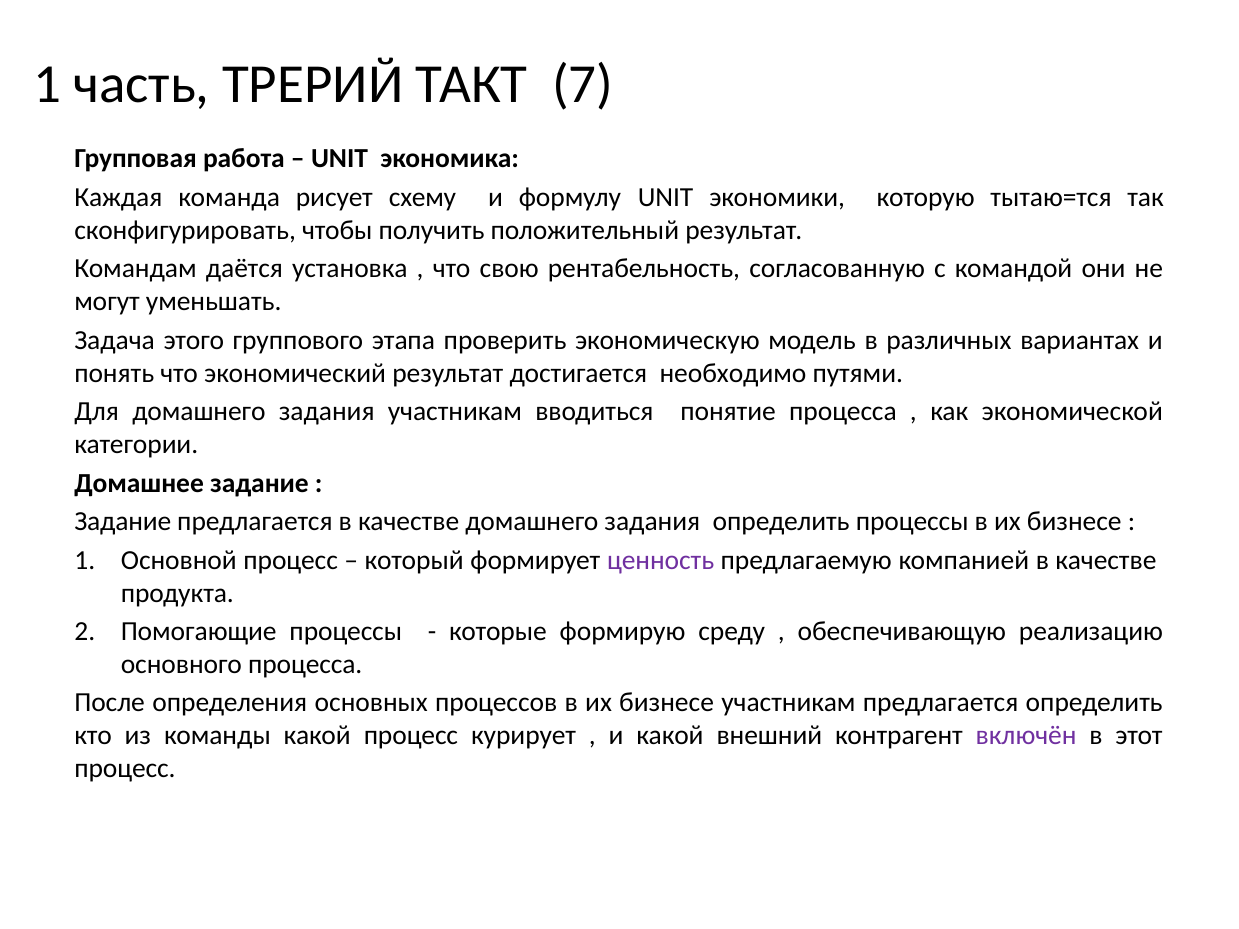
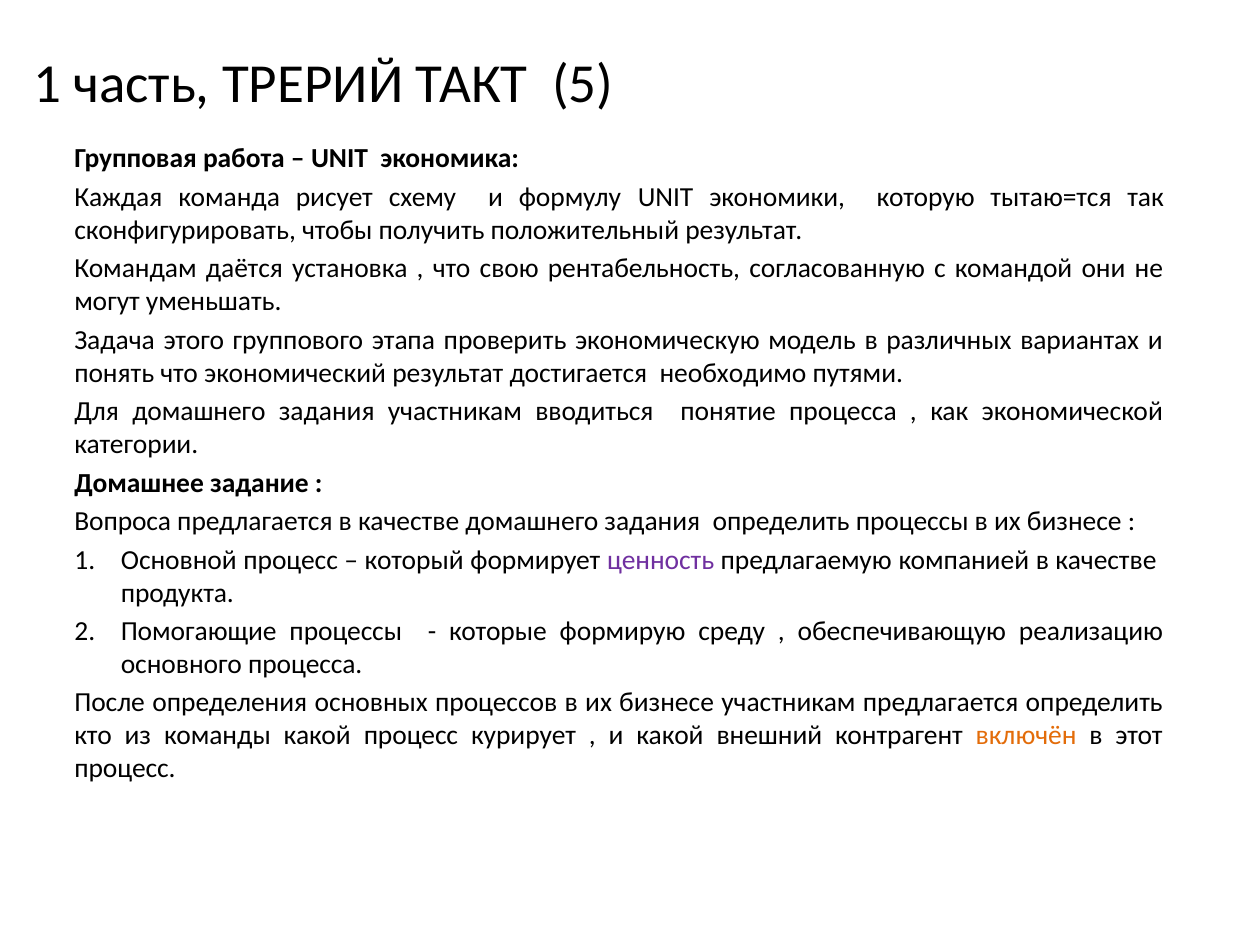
7: 7 -> 5 (583, 84)
Задание: Задание -> Вопроса (123, 522)
включён colour: purple -> orange (1026, 736)
